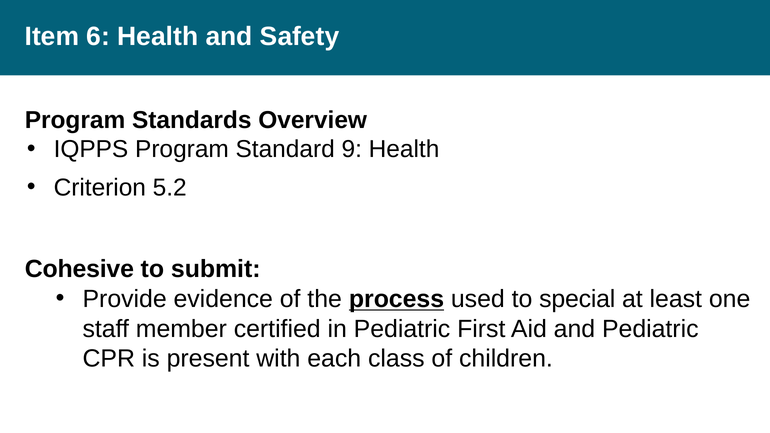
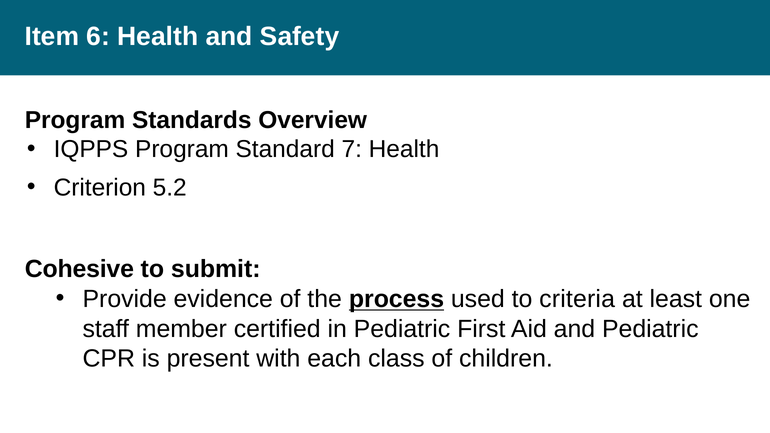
9: 9 -> 7 (352, 149)
special: special -> criteria (577, 299)
